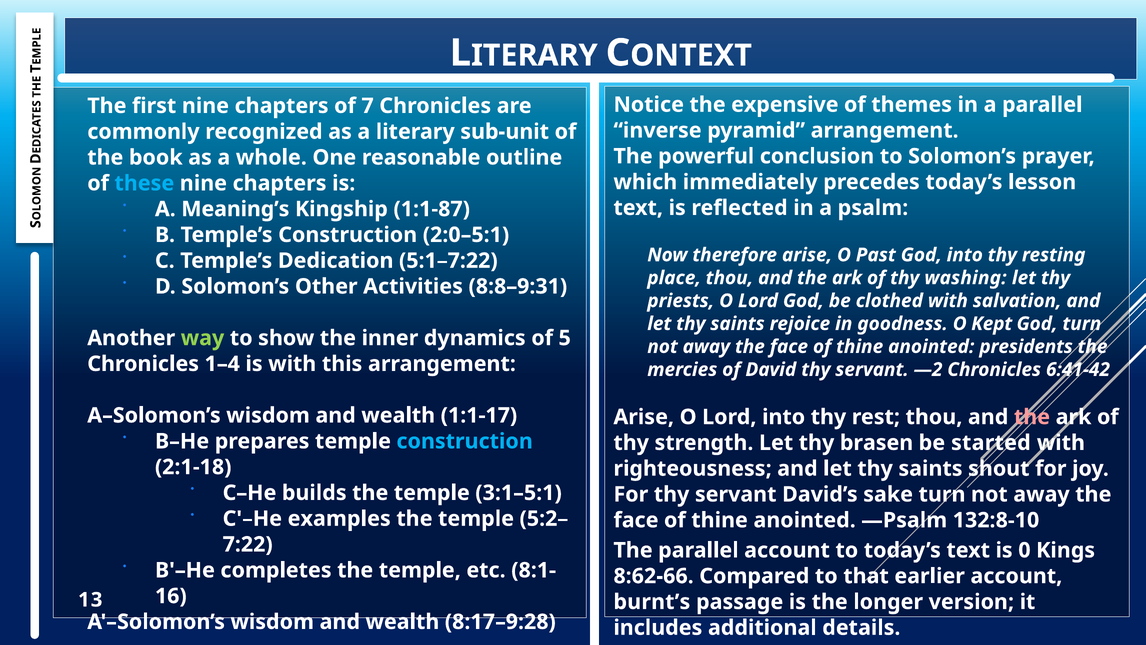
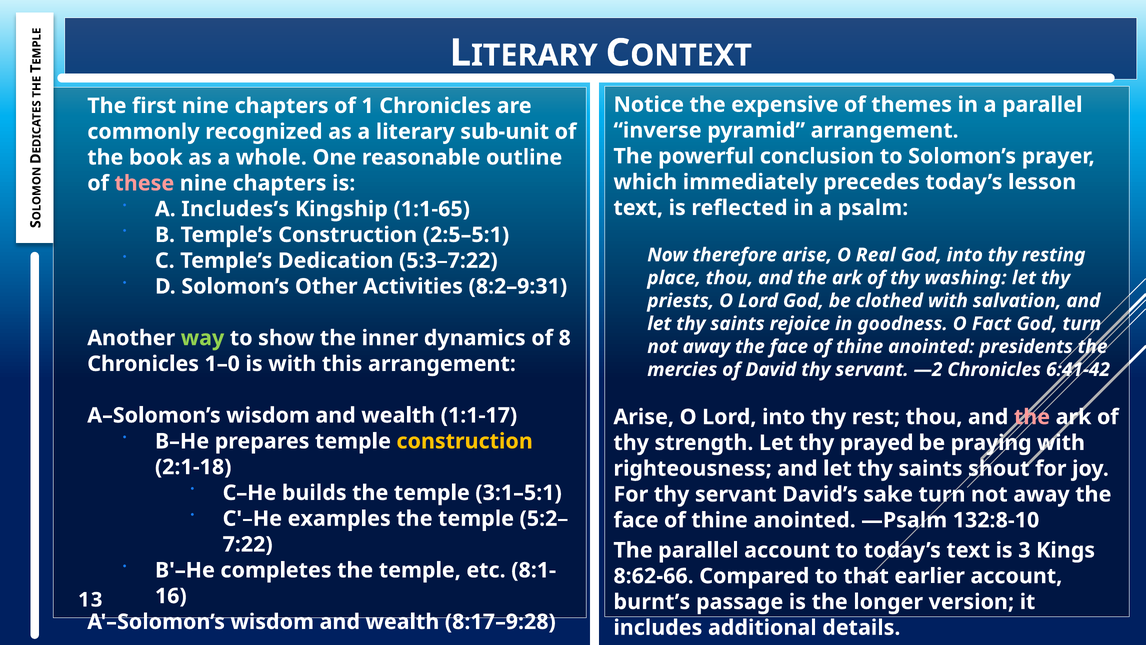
7: 7 -> 1 (368, 106)
these colour: light blue -> pink (144, 183)
Meaning’s: Meaning’s -> Includes’s (235, 209)
1:1-87: 1:1-87 -> 1:1-65 (432, 209)
2:0–5:1: 2:0–5:1 -> 2:5–5:1 (466, 235)
5:1–7:22: 5:1–7:22 -> 5:3–7:22 (448, 261)
Past: Past -> Real (876, 255)
8:8–9:31: 8:8–9:31 -> 8:2–9:31 (518, 286)
Kept: Kept -> Fact (992, 324)
5: 5 -> 8 (565, 338)
1–4: 1–4 -> 1–0 (222, 364)
construction colour: light blue -> yellow (465, 441)
brasen: brasen -> prayed (877, 443)
started: started -> praying (991, 443)
0: 0 -> 3 (1024, 550)
